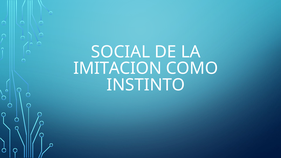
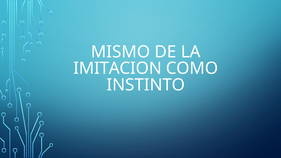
SOCIAL: SOCIAL -> MISMO (121, 52)
